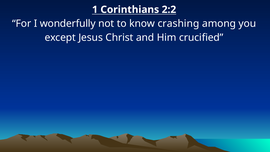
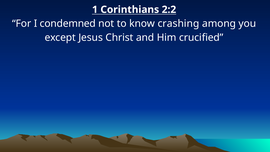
wonderfully: wonderfully -> condemned (68, 24)
